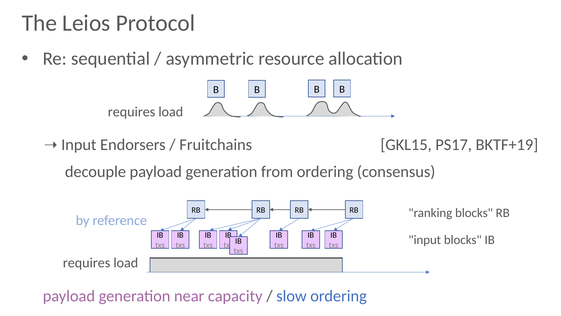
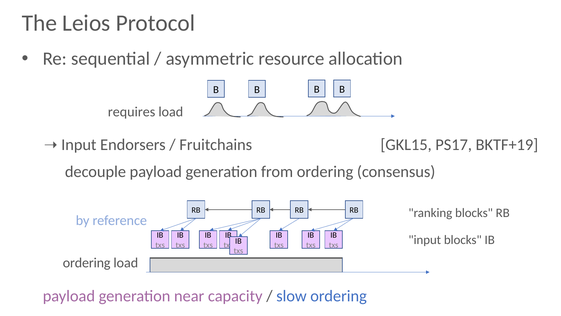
requires: requires -> ordering (87, 263)
